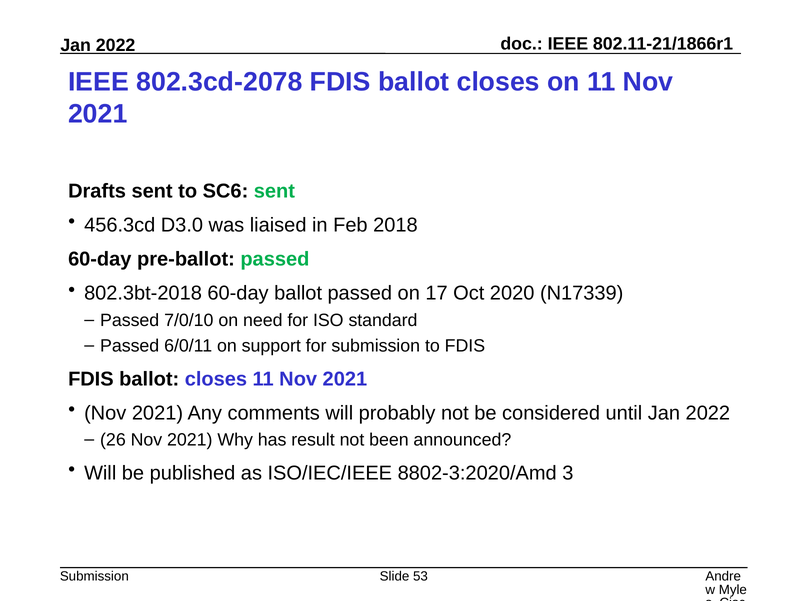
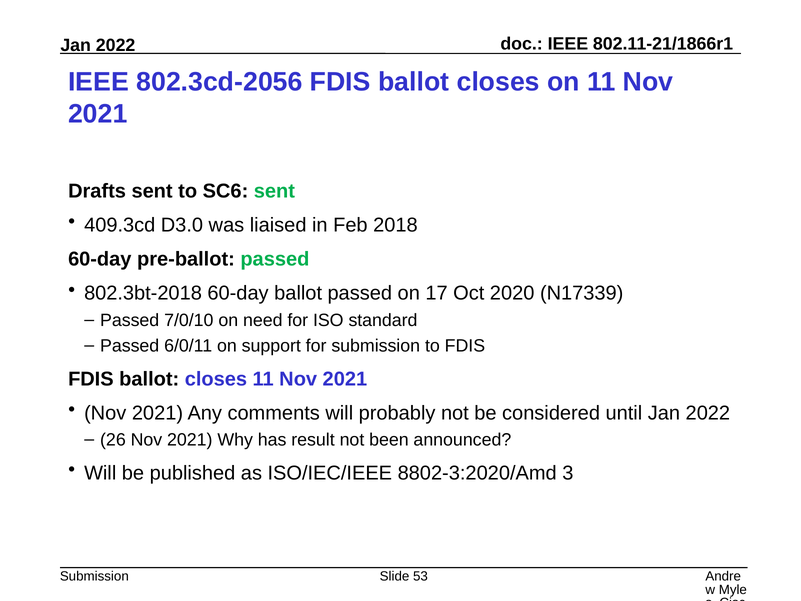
802.3cd-2078: 802.3cd-2078 -> 802.3cd-2056 (219, 82)
456.3cd: 456.3cd -> 409.3cd (120, 225)
